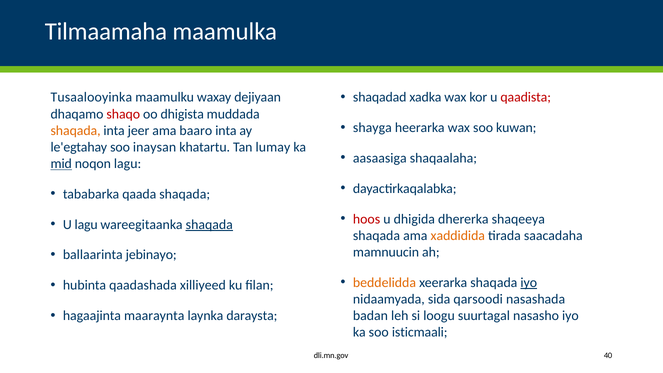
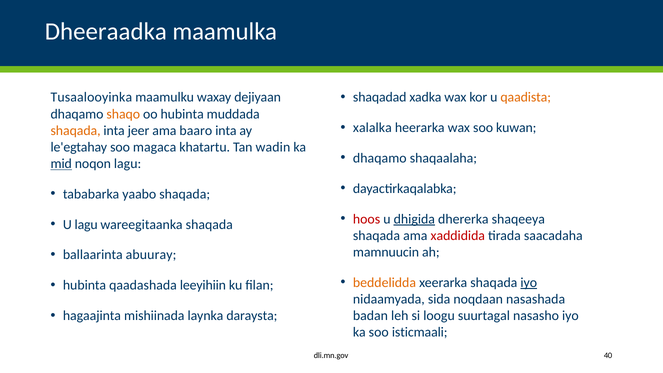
Tilmaamaha: Tilmaamaha -> Dheeraadka (106, 32)
qaadista colour: red -> orange (526, 97)
shaqo colour: red -> orange (123, 114)
oo dhigista: dhigista -> hubinta (182, 114)
shayga: shayga -> xalalka (372, 128)
inaysan: inaysan -> magaca (155, 147)
lumay: lumay -> wadin (273, 147)
aasaasiga: aasaasiga -> dhaqamo (380, 158)
qaada: qaada -> yaabo (139, 194)
dhigida underline: none -> present (414, 219)
shaqada underline: present -> none (209, 225)
xaddidida colour: orange -> red (458, 236)
jebinayo: jebinayo -> abuuray (151, 255)
xilliyeed: xilliyeed -> leeyihiin (203, 285)
qarsoodi: qarsoodi -> noqdaan (478, 299)
maaraynta: maaraynta -> mishiinada (154, 316)
